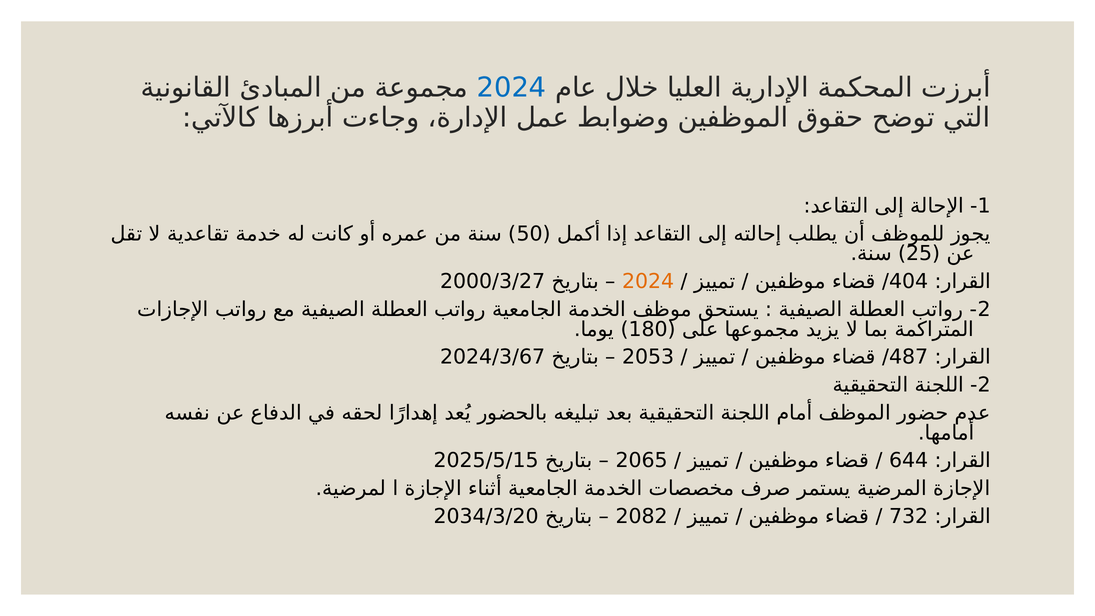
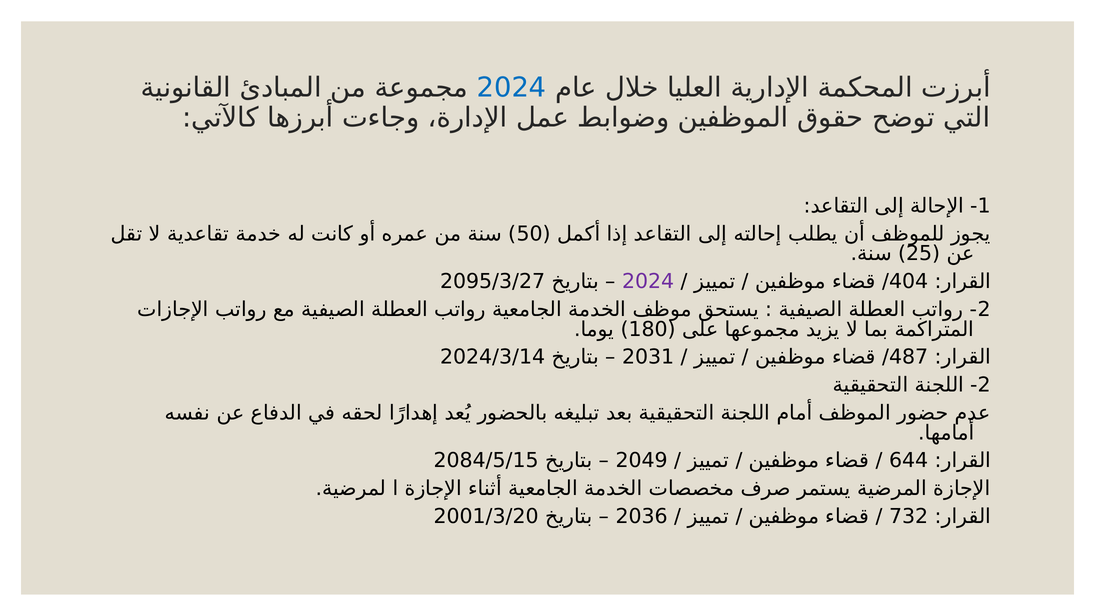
2000/3/27: 2000/3/27 -> 2095/3/27 (493, 282)
2024 colour: orange -> purple (648, 282)
2024/3/67: 2024/3/67 -> 2024/3/14 (493, 357)
2053: 2053 -> 2031 (648, 357)
2025/5/15: 2025/5/15 -> 2084/5/15 (486, 461)
2065: 2065 -> 2049 (642, 461)
2034/3/20: 2034/3/20 -> 2001/3/20 (486, 517)
2082: 2082 -> 2036 (642, 517)
